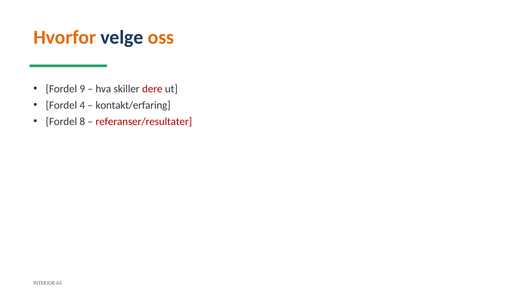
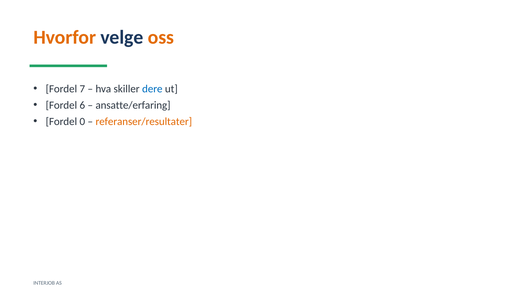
9: 9 -> 7 (82, 89)
dere colour: red -> blue (152, 89)
4: 4 -> 6 (82, 105)
kontakt/erfaring: kontakt/erfaring -> ansatte/erfaring (133, 105)
8: 8 -> 0 (82, 122)
referanser/resultater colour: red -> orange (144, 122)
